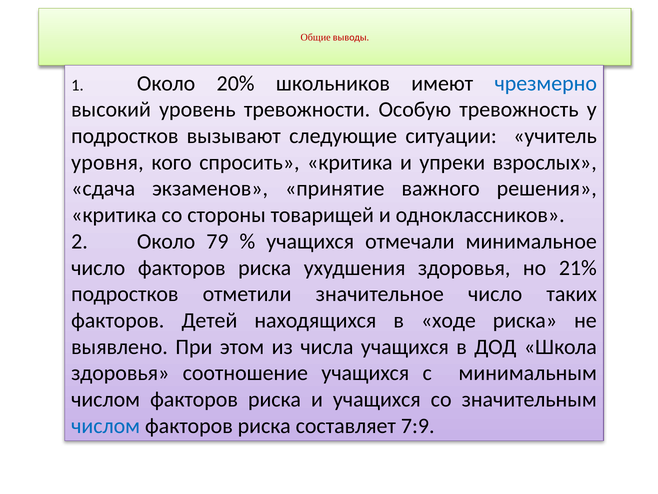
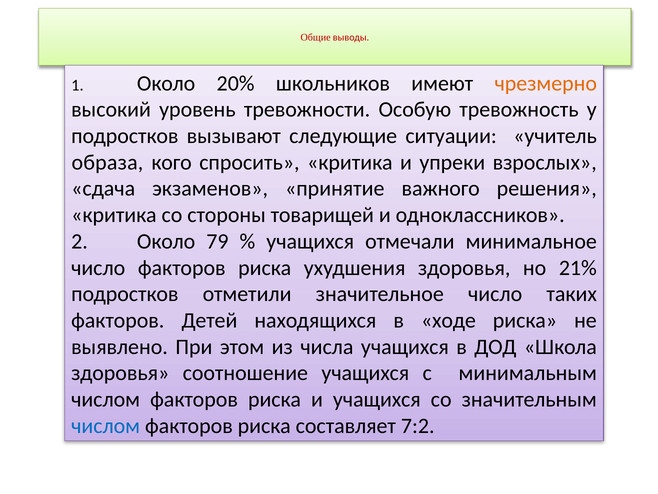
чрезмерно colour: blue -> orange (546, 83)
уровня: уровня -> образа (107, 162)
7:9: 7:9 -> 7:2 (418, 425)
